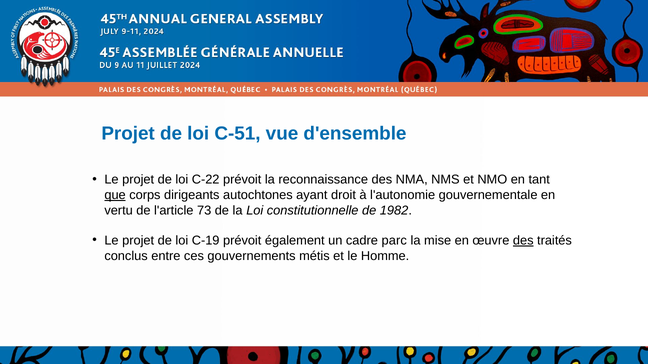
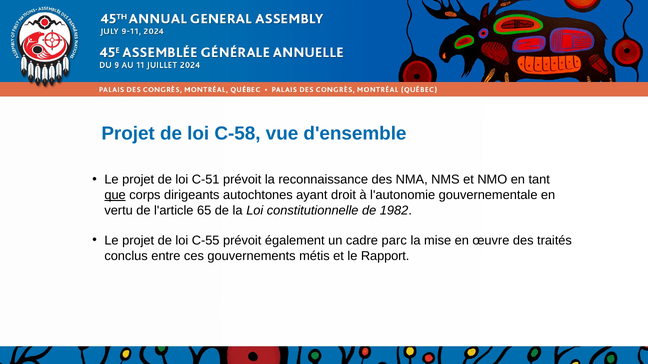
C-51: C-51 -> C-58 (238, 133)
C-22: C-22 -> C-51 (206, 180)
73: 73 -> 65 (204, 211)
C-19: C-19 -> C-55 (206, 241)
des underline: present -> none (523, 241)
Homme: Homme -> Rapport (385, 256)
